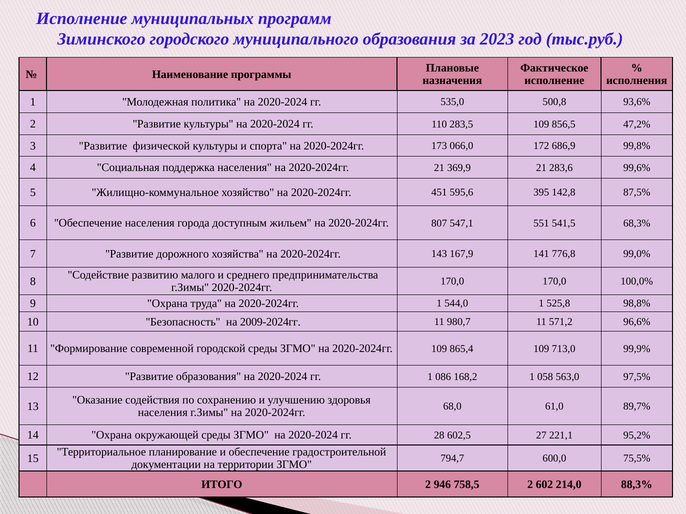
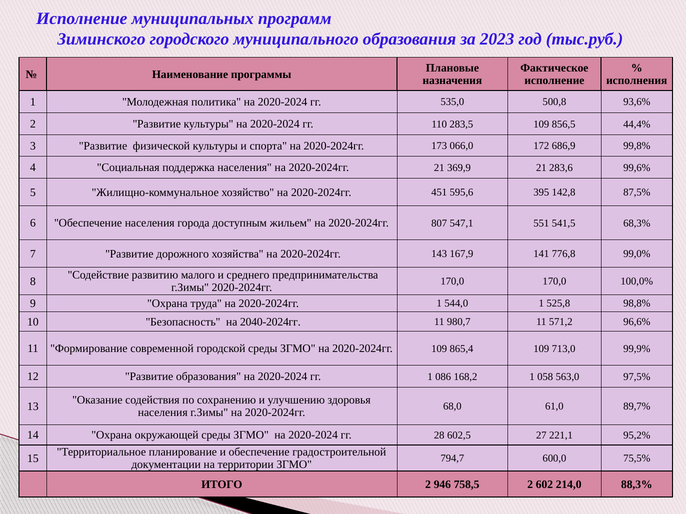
47,2%: 47,2% -> 44,4% (637, 124)
2009-2024гг: 2009-2024гг -> 2040-2024гг (270, 322)
